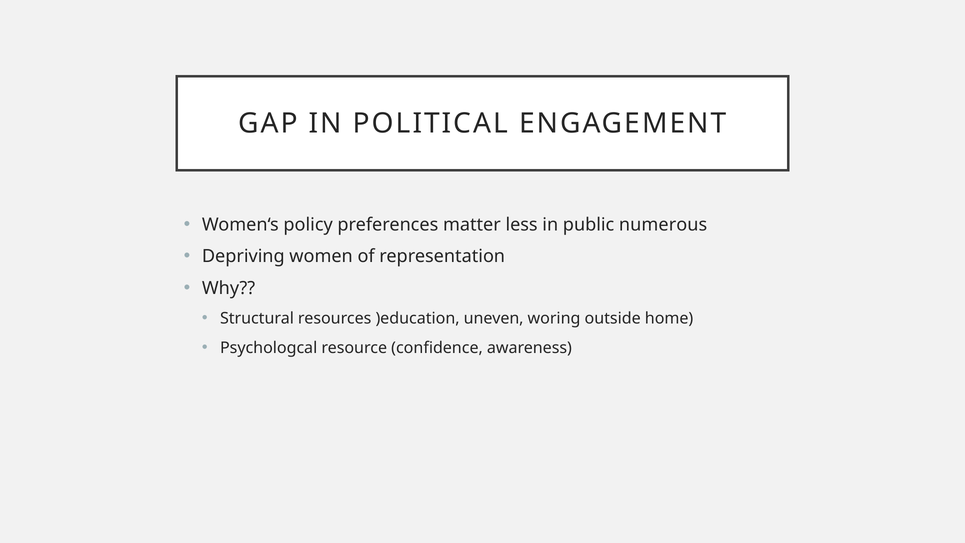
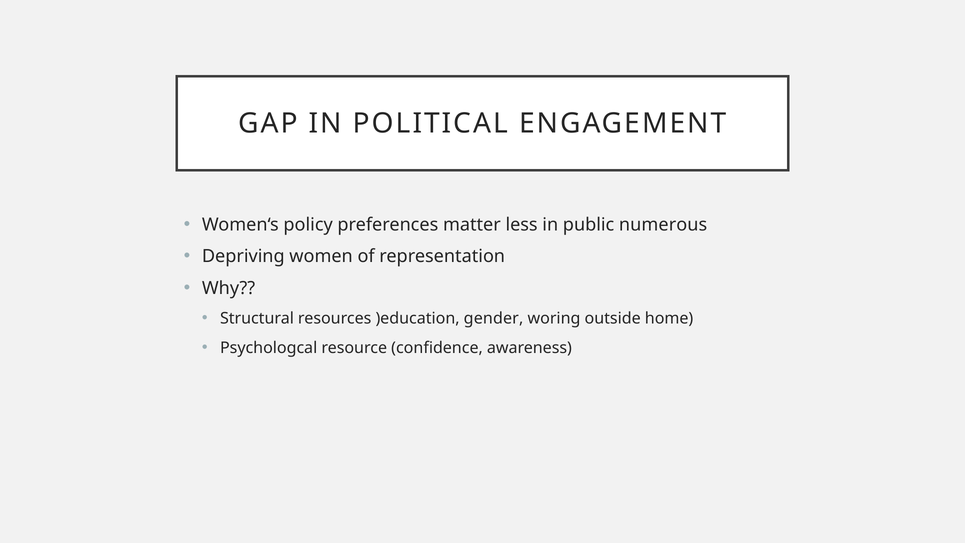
uneven: uneven -> gender (494, 319)
